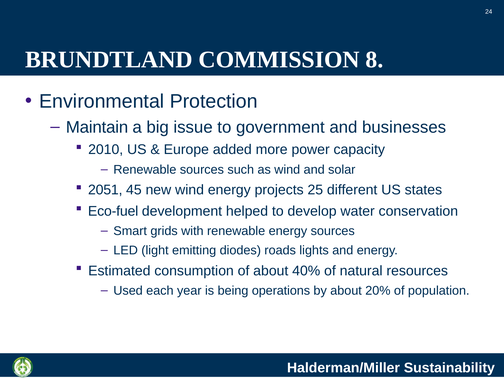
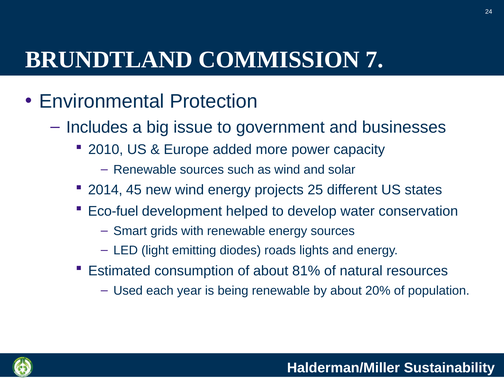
8: 8 -> 7 (375, 60)
Maintain: Maintain -> Includes (97, 127)
2051: 2051 -> 2014 (105, 190)
40%: 40% -> 81% (306, 271)
being operations: operations -> renewable (281, 291)
